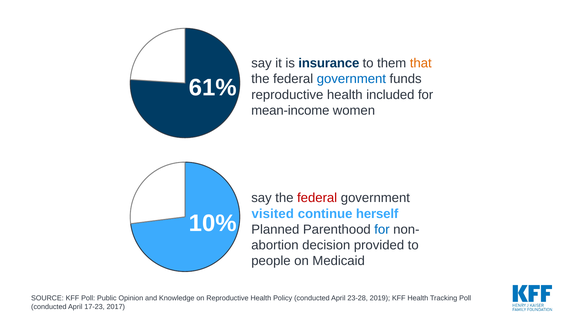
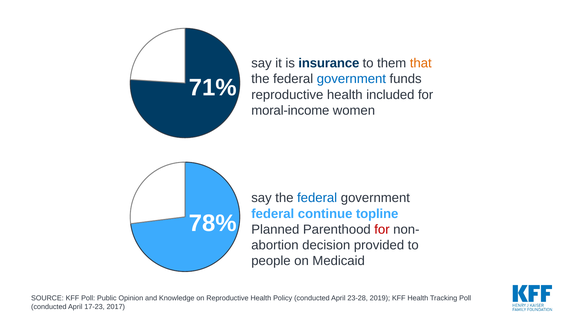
61%: 61% -> 71% (213, 88)
mean-income: mean-income -> moral-income (290, 111)
federal colour: red -> blue (317, 198)
visited: visited -> federal (273, 214)
herself: herself -> topline (377, 214)
10%: 10% -> 78% (213, 224)
for colour: blue -> red (382, 230)
